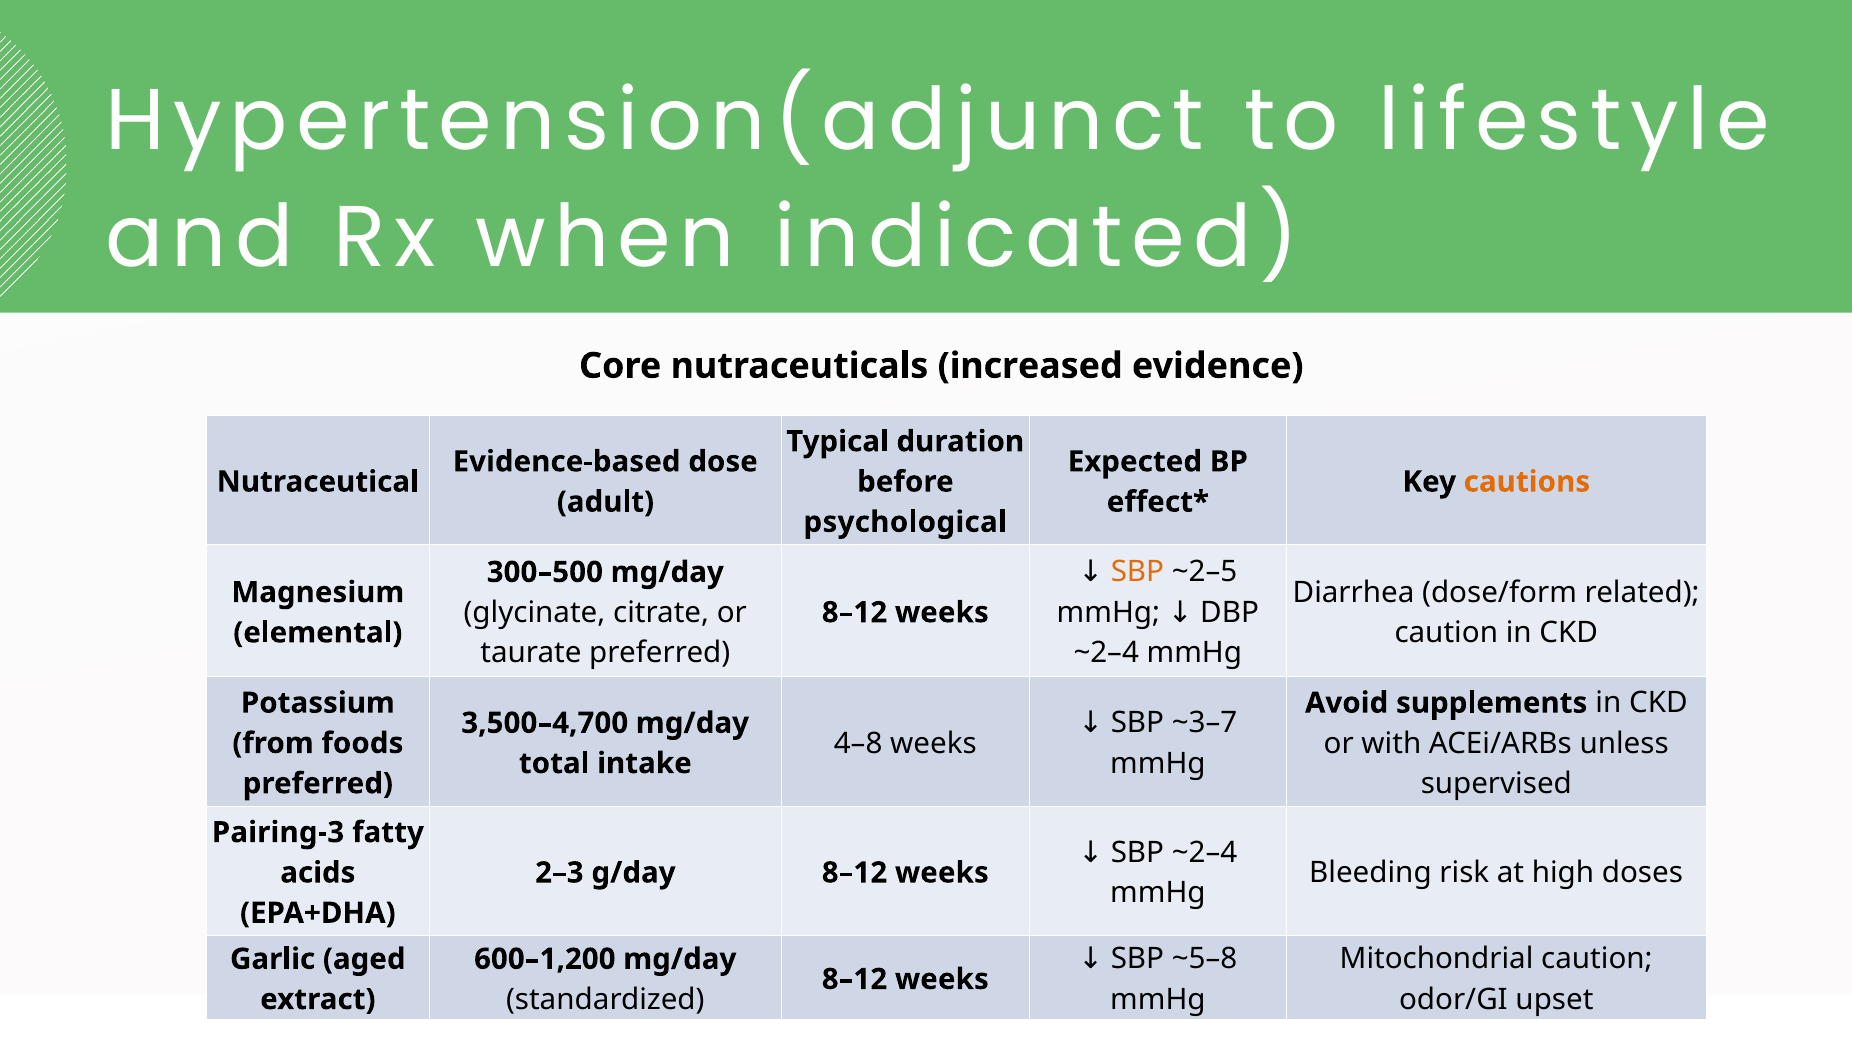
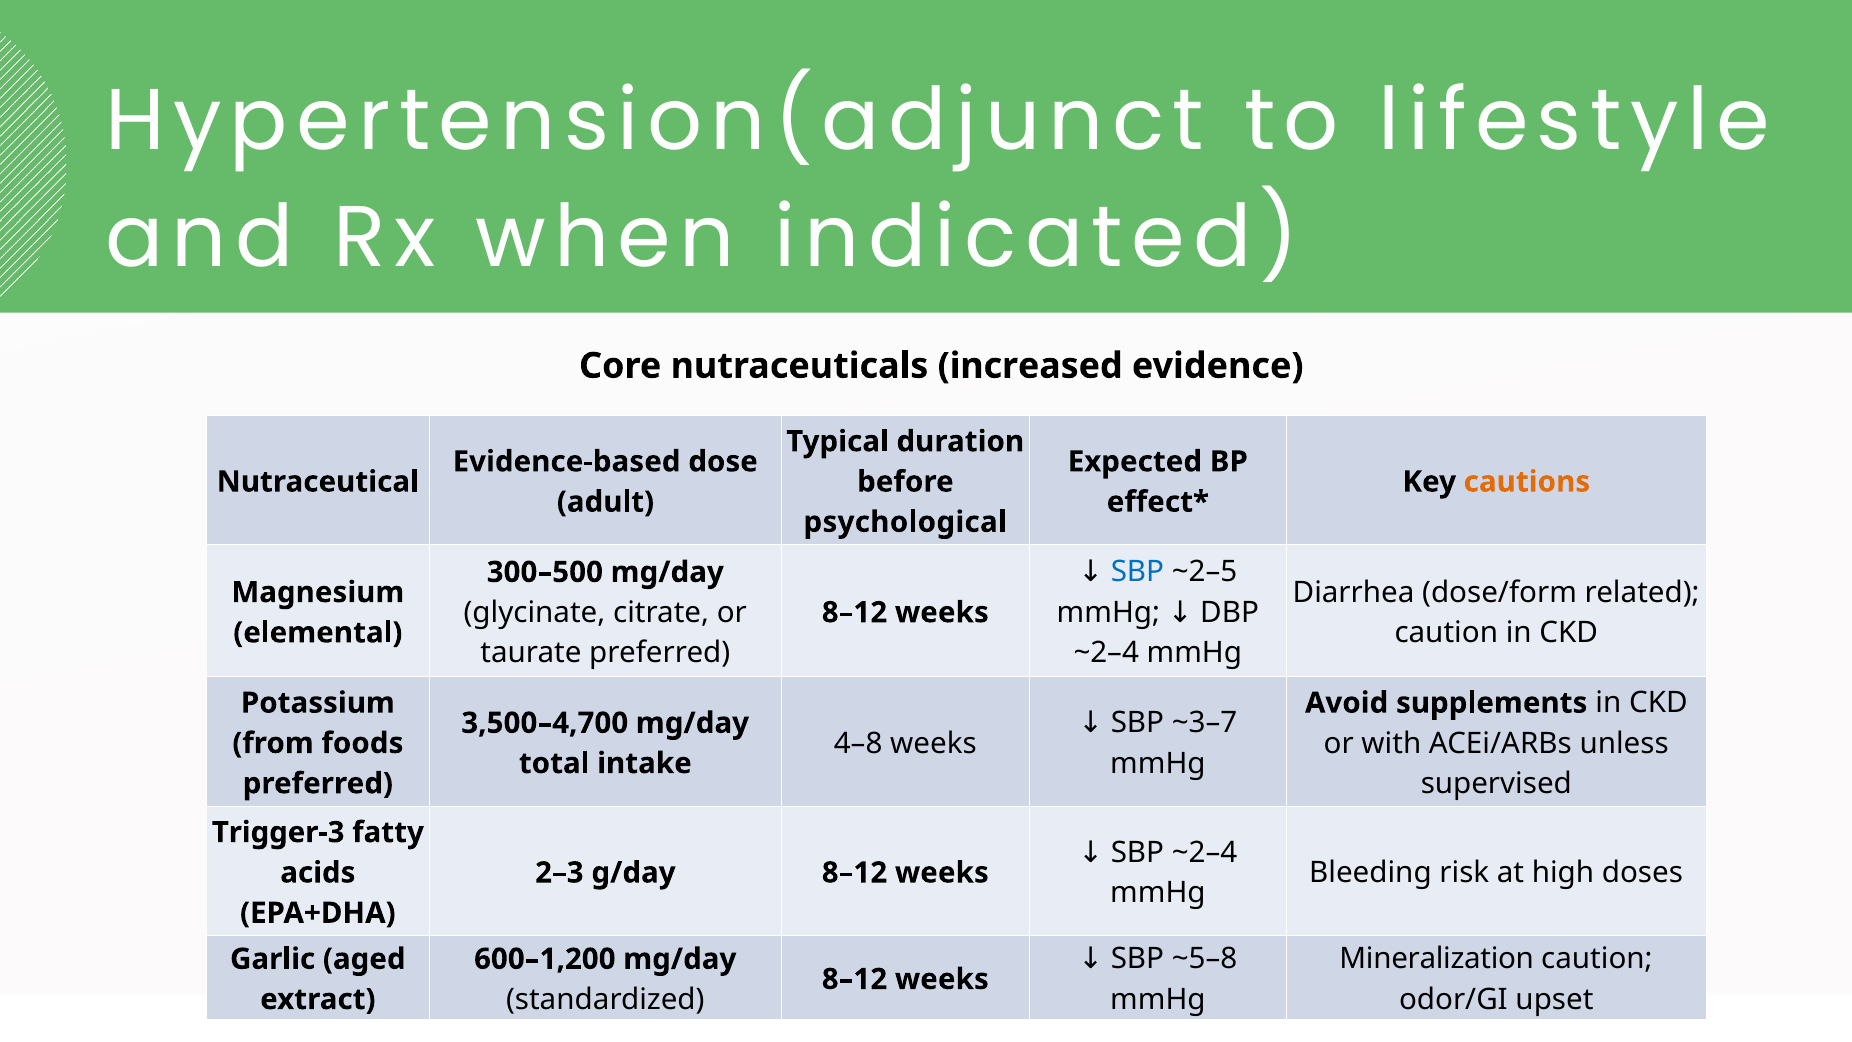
SBP colour: orange -> blue (1137, 572)
Pairing-3: Pairing-3 -> Trigger-3 (278, 832)
Mitochondrial: Mitochondrial -> Mineralization (1437, 959)
